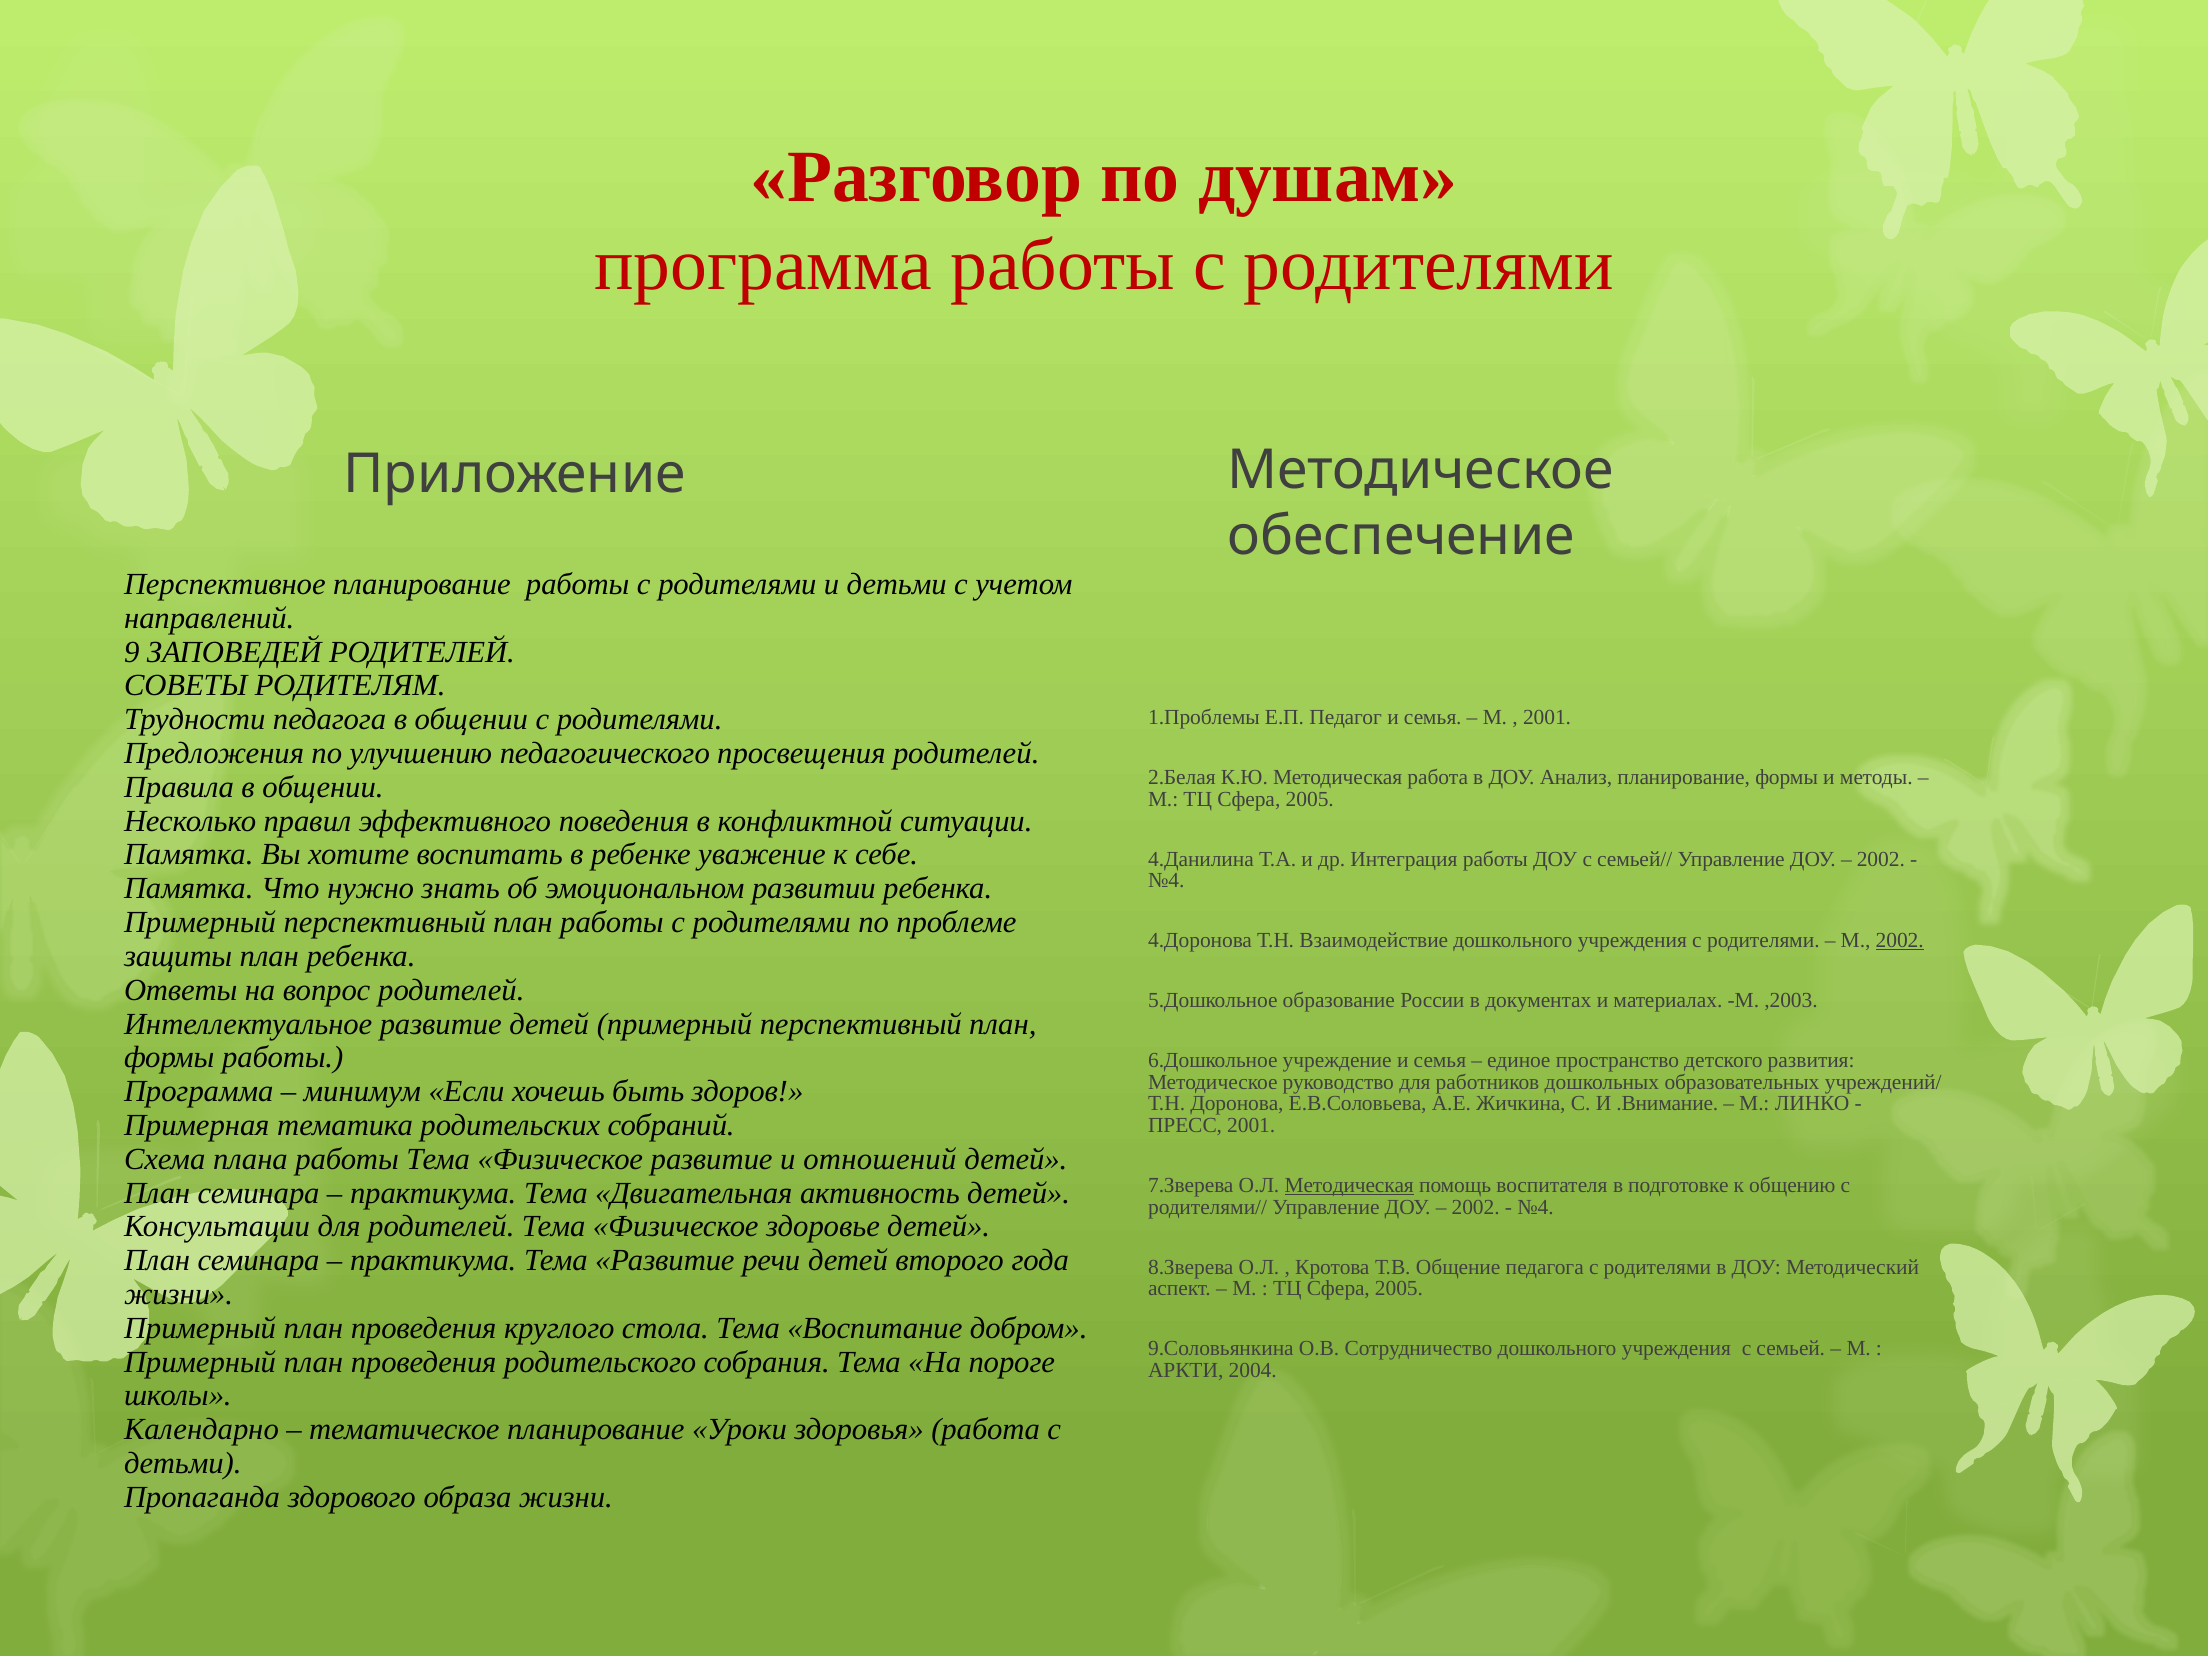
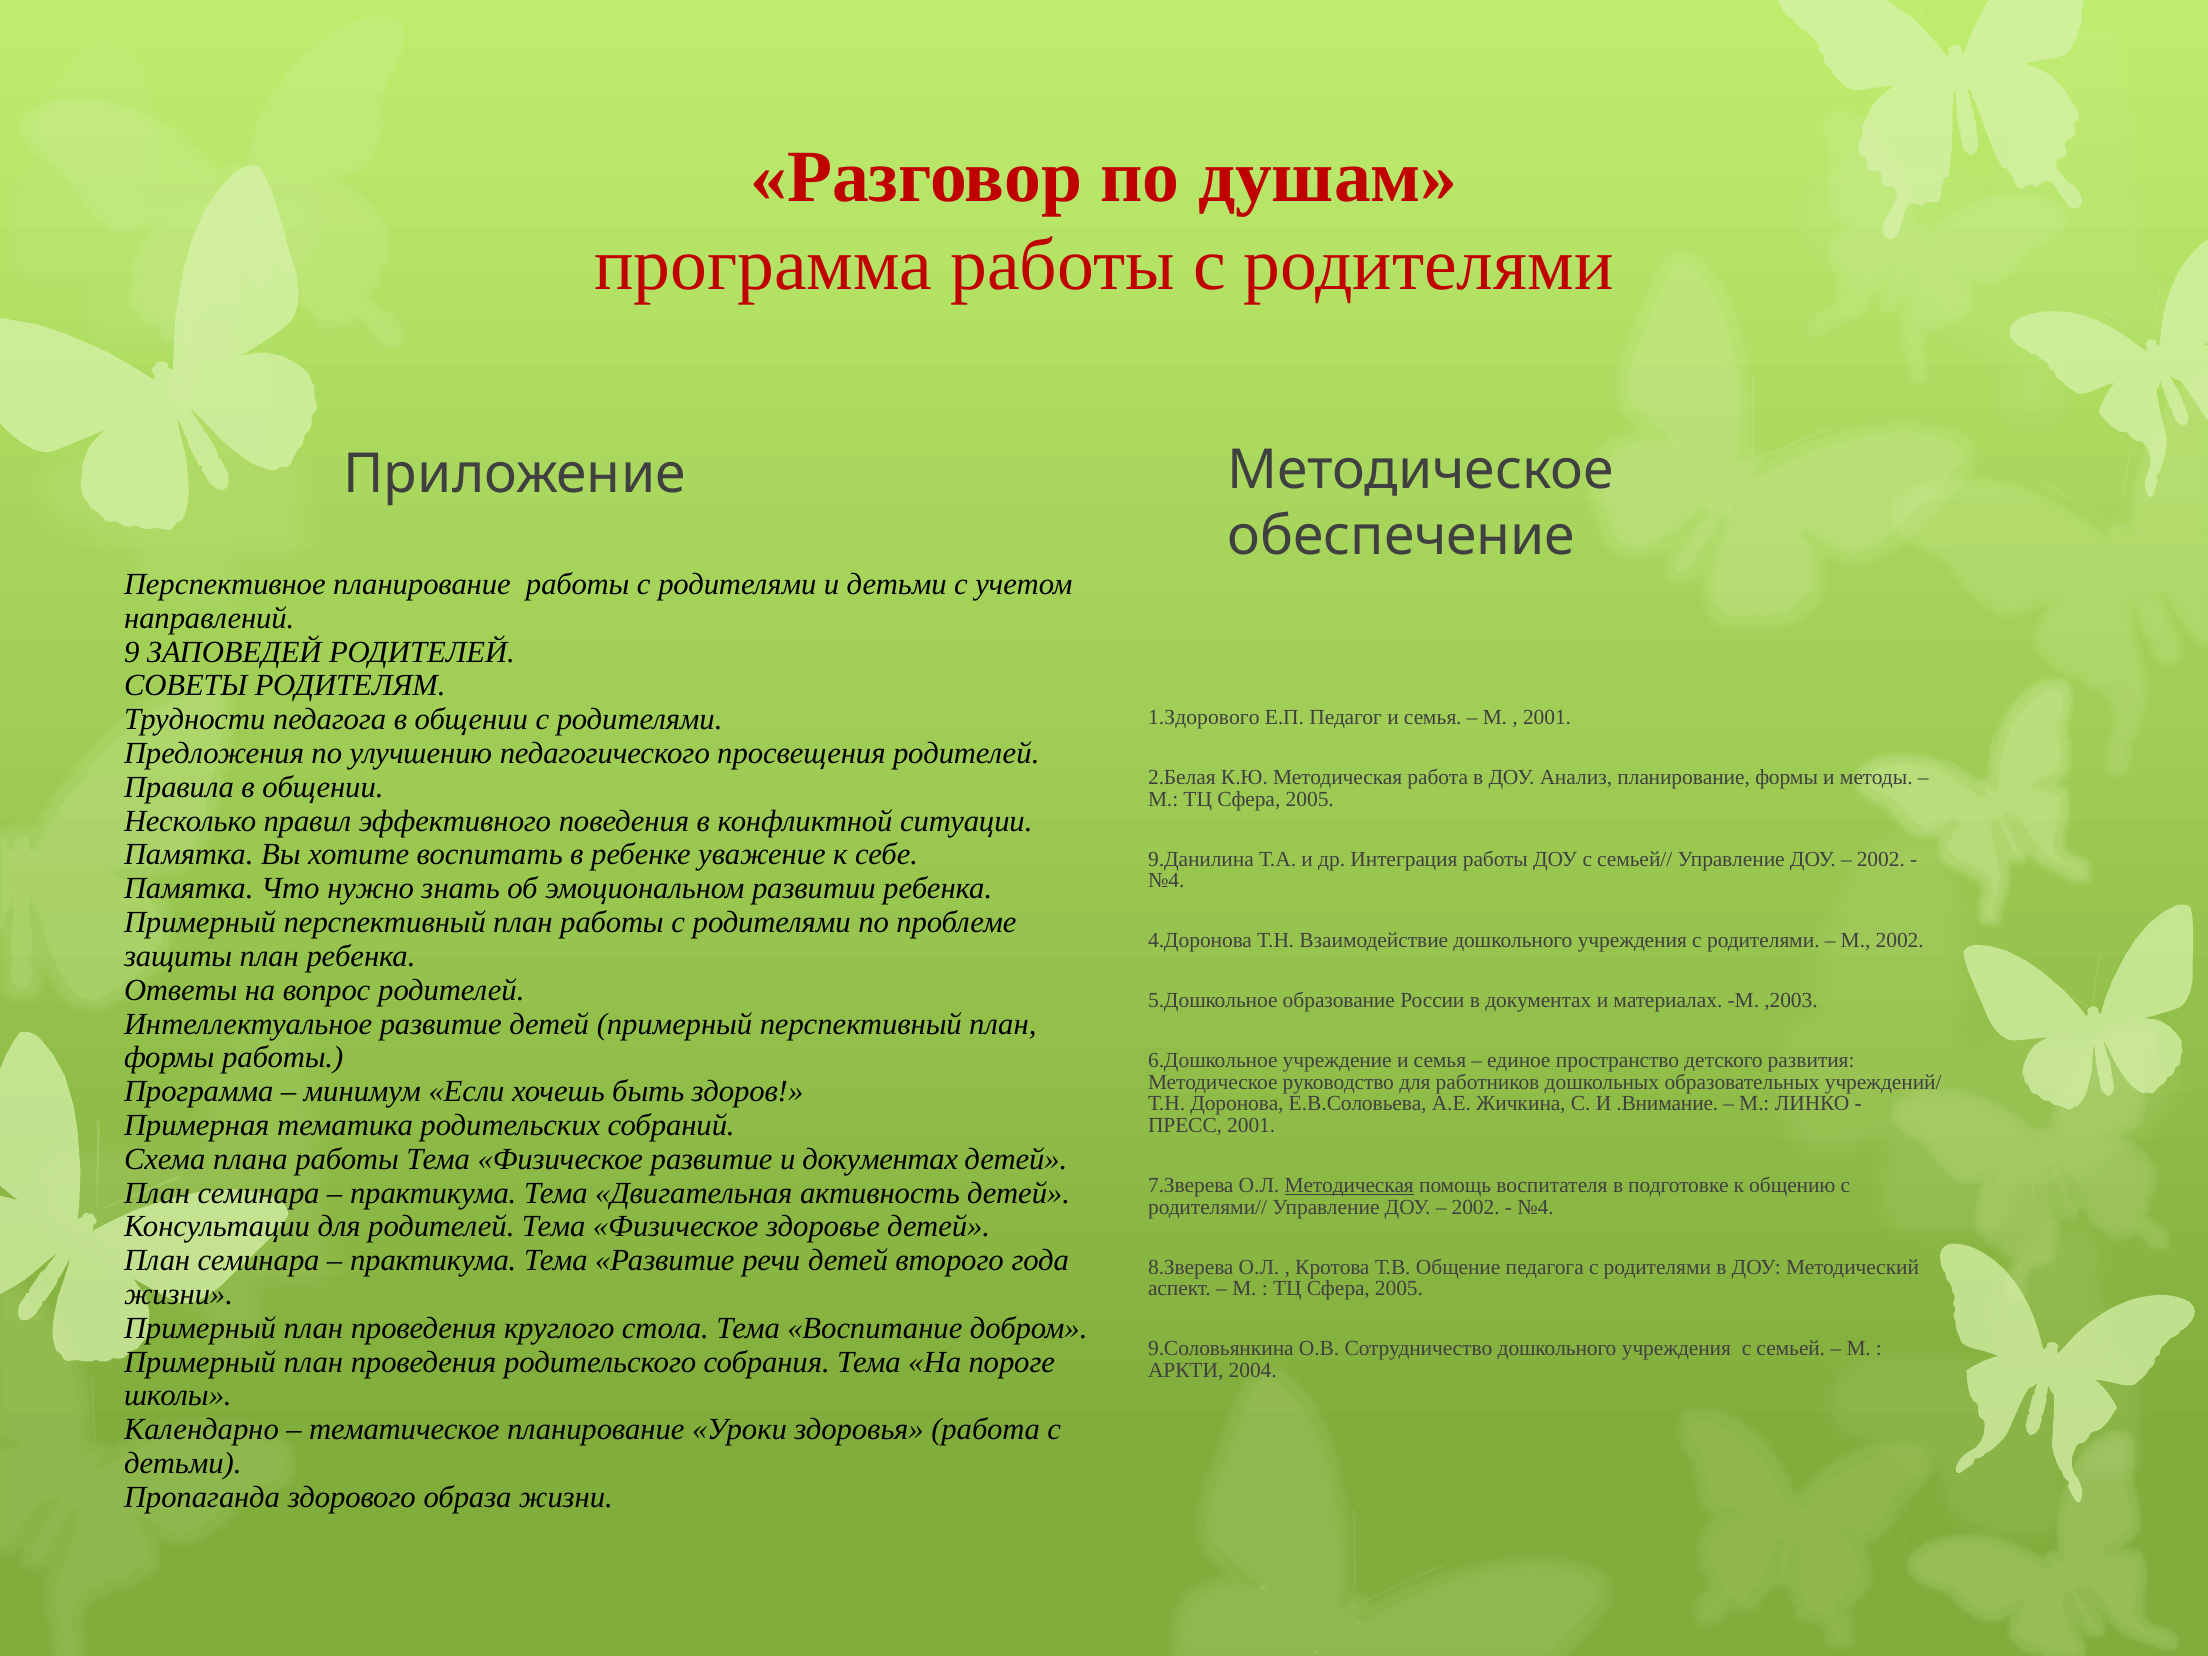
1.Проблемы: 1.Проблемы -> 1.Здорового (1204, 717)
4.Данилина: 4.Данилина -> 9.Данилина (1201, 859)
2002 underline: present -> none (1900, 941)
и отношений: отношений -> документах (880, 1159)
